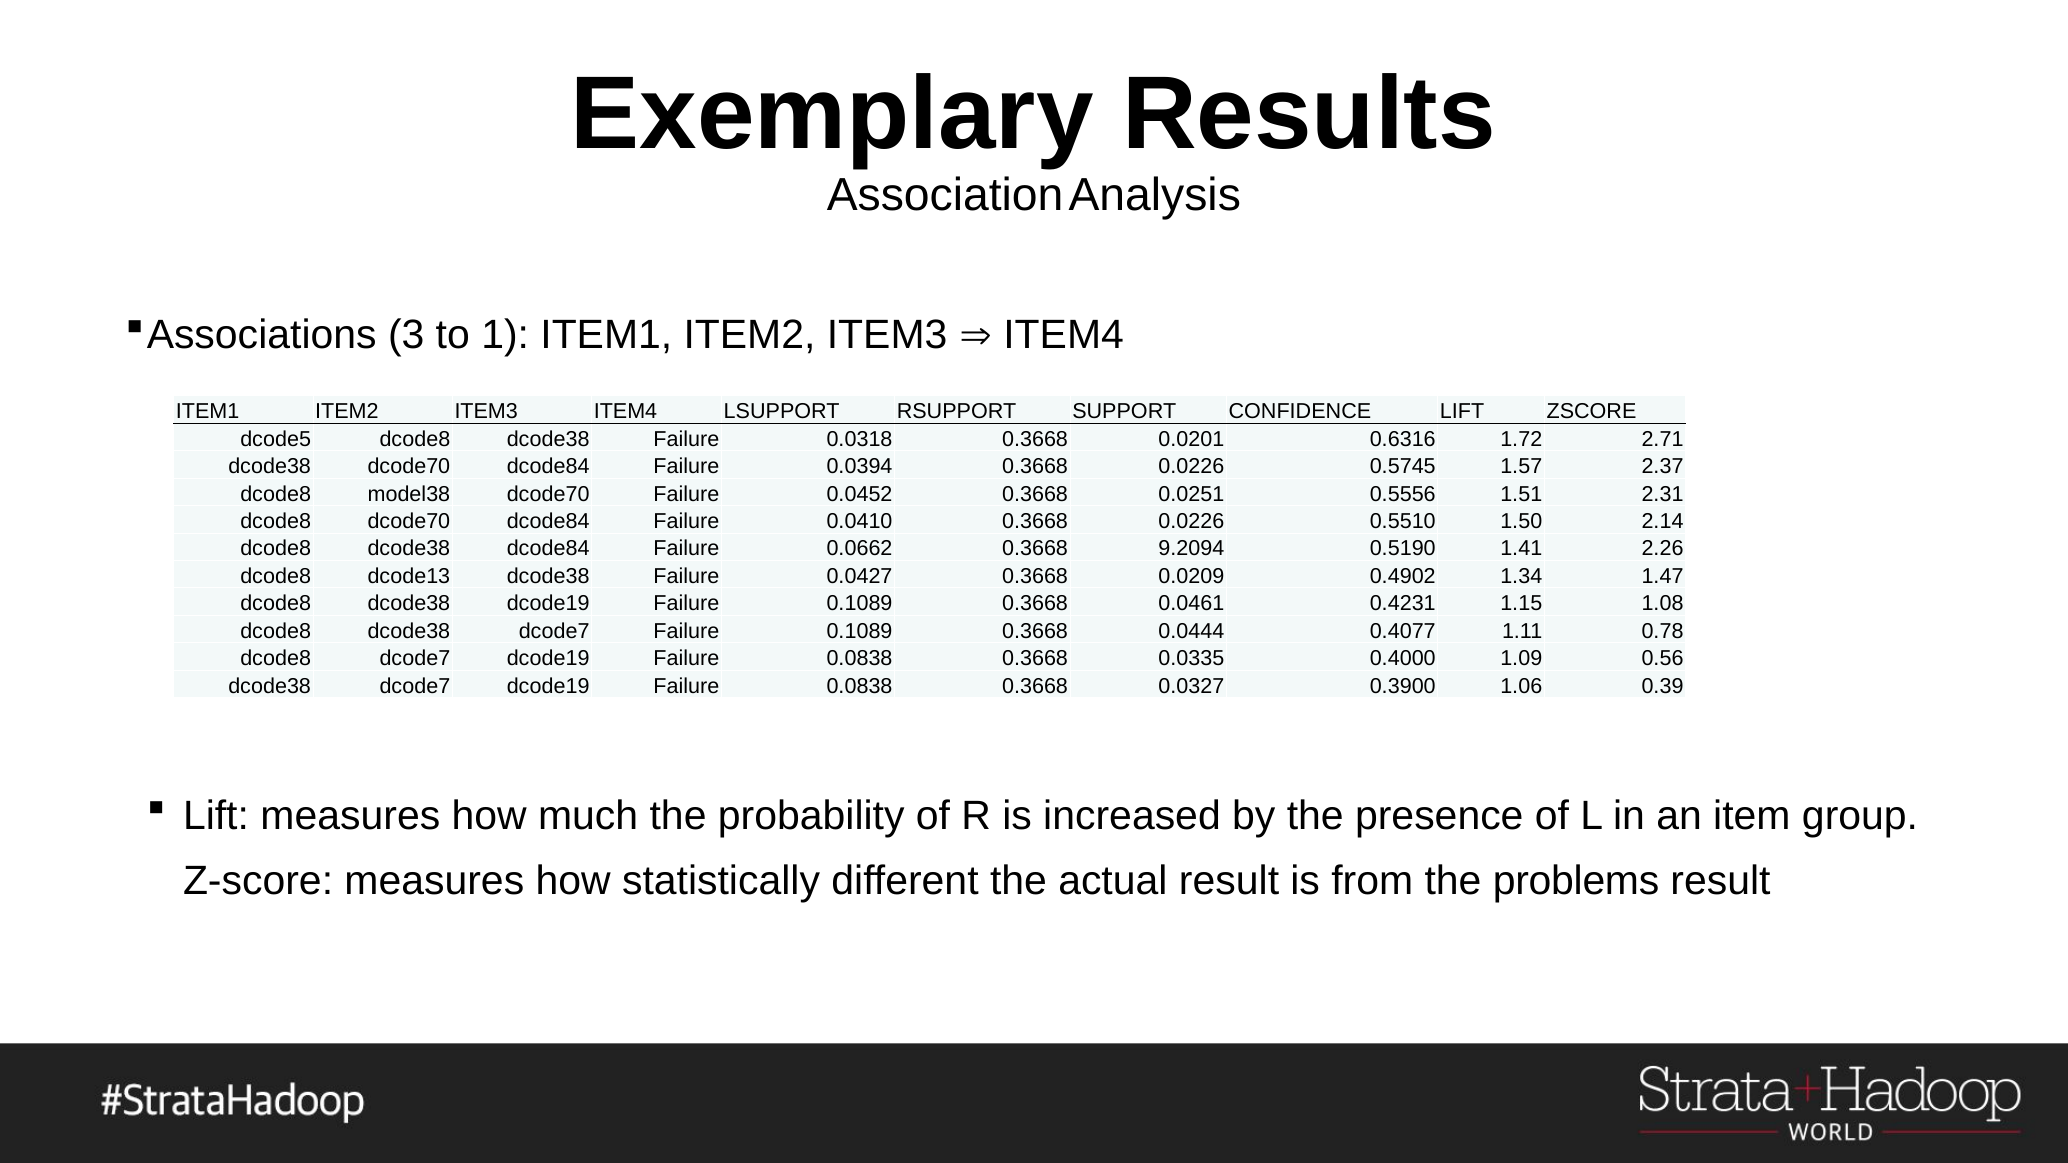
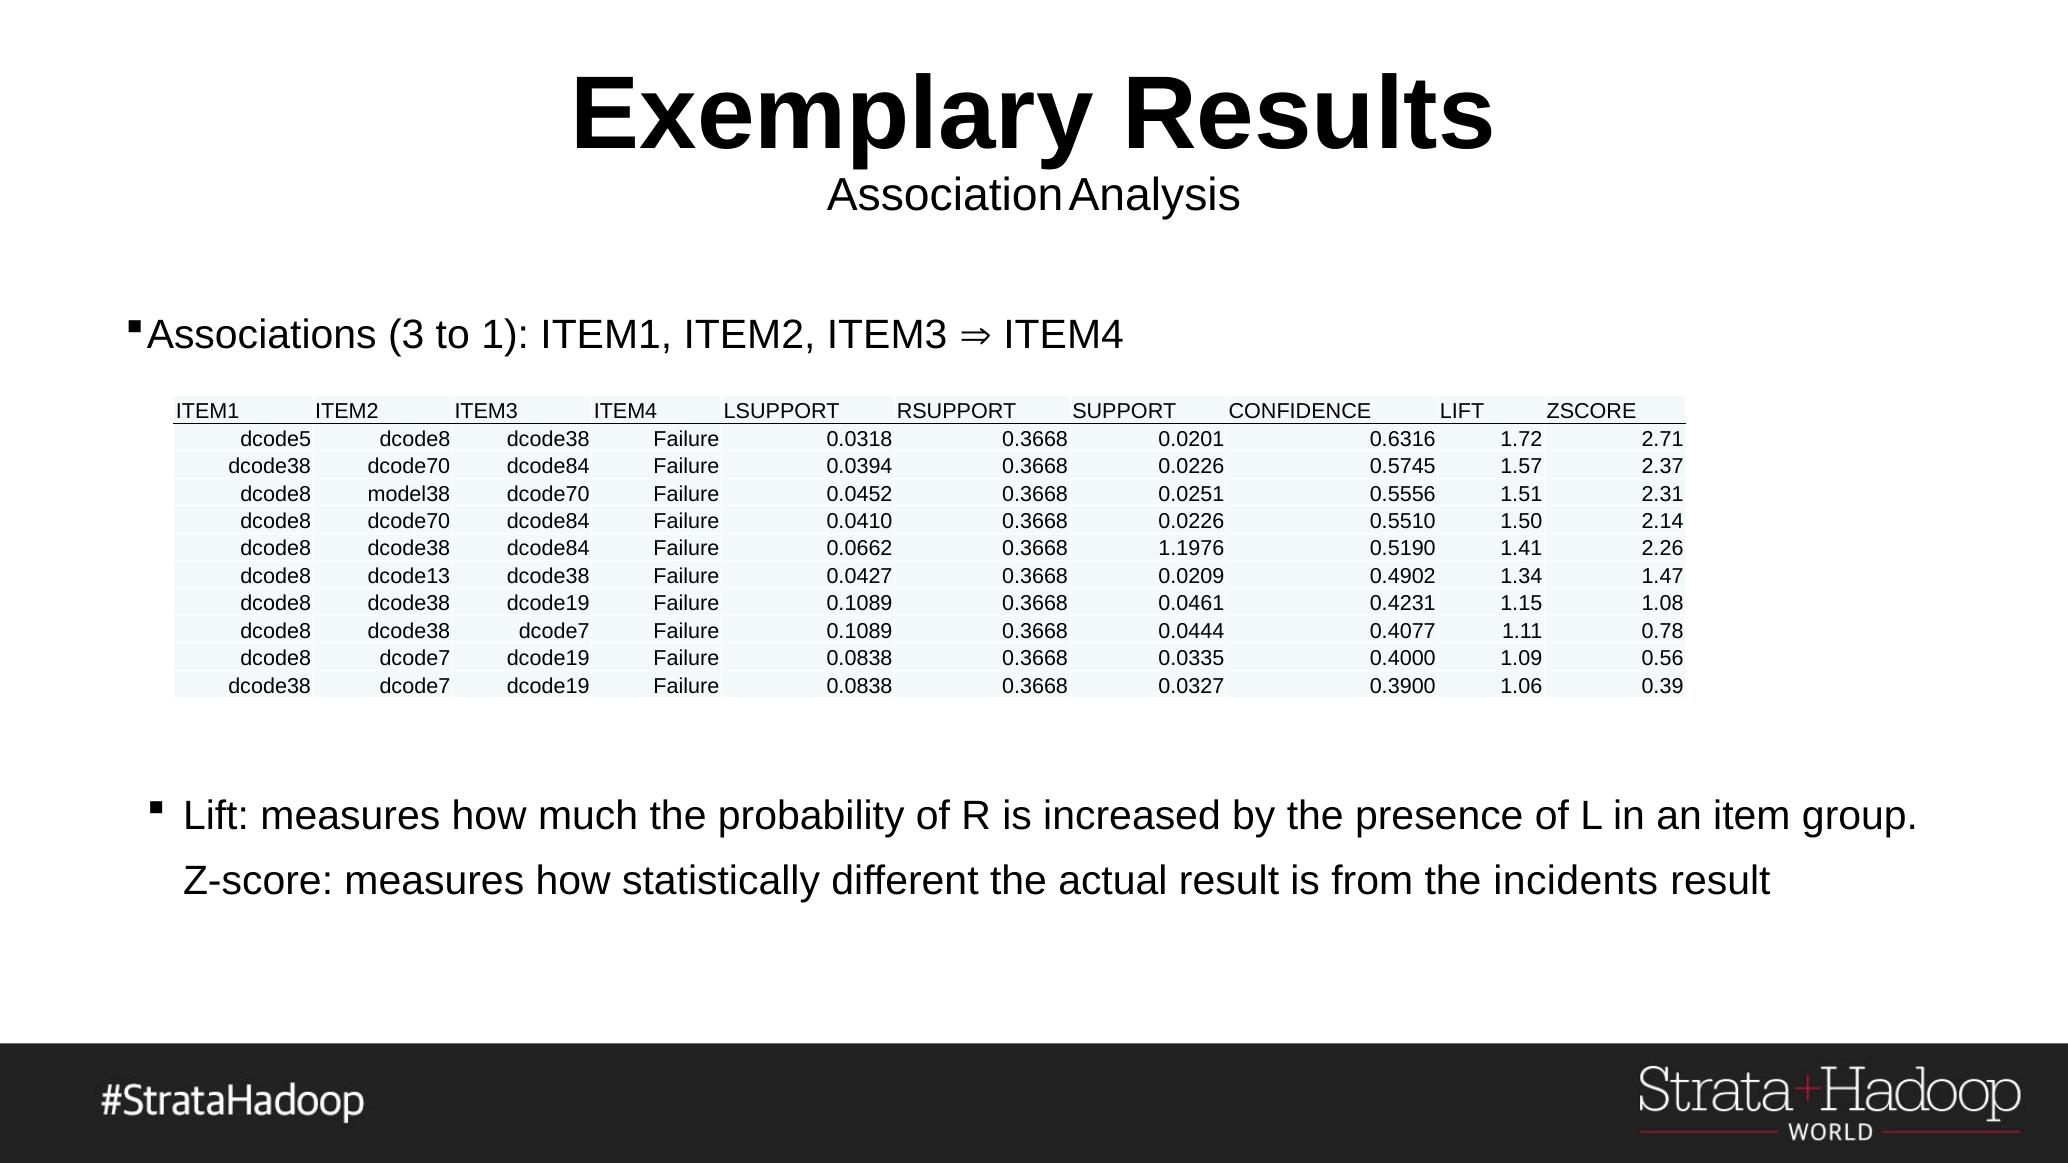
9.2094: 9.2094 -> 1.1976 (1191, 549)
problems: problems -> incidents (1576, 881)
